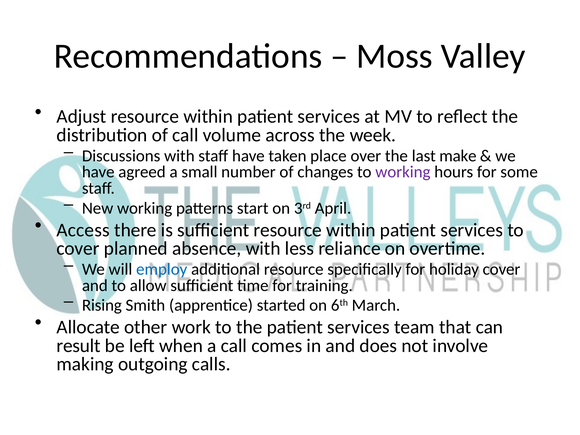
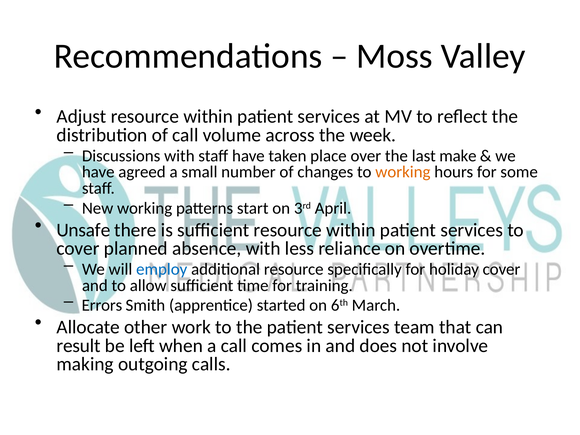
working colour: purple -> orange (403, 172)
Access: Access -> Unsafe (83, 230)
Rising: Rising -> Errors (102, 305)
